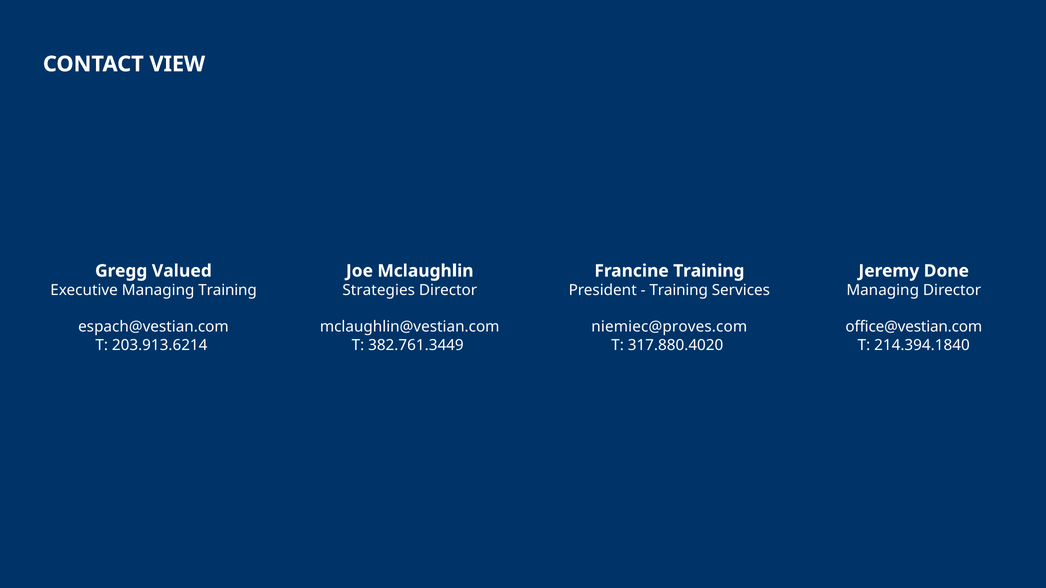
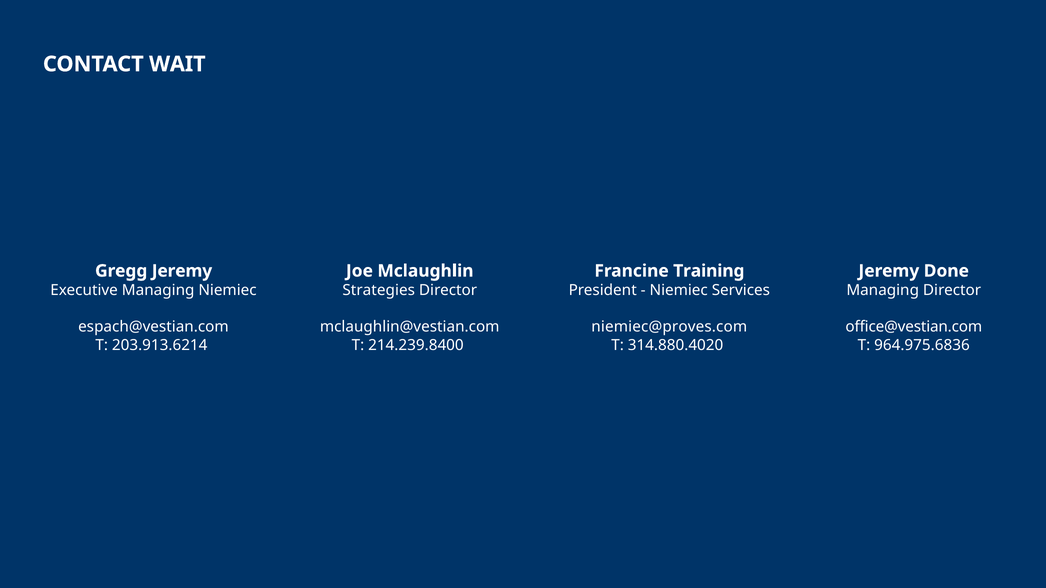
VIEW: VIEW -> WAIT (177, 64)
Gregg Valued: Valued -> Jeremy (182, 271)
Managing Training: Training -> Niemiec (227, 291)
Training: Training -> Niemiec (679, 291)
382.761.3449: 382.761.3449 -> 214.239.8400 (416, 345)
317.880.4020: 317.880.4020 -> 314.880.4020 (676, 345)
214.394.1840: 214.394.1840 -> 964.975.6836 (922, 345)
